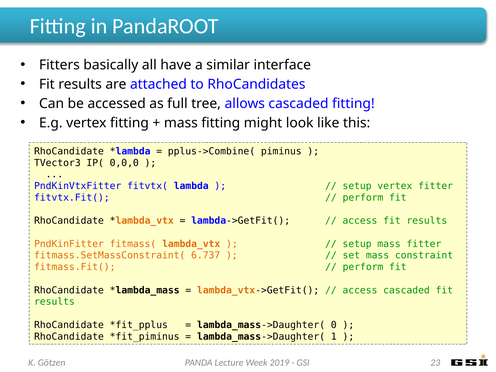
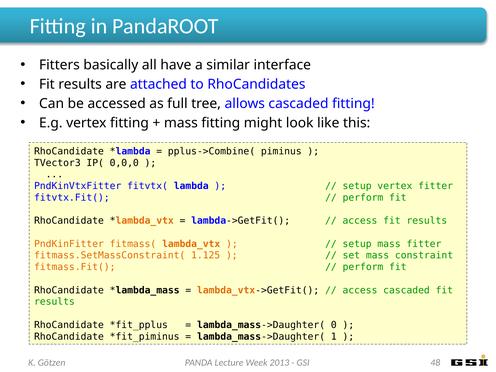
6.737: 6.737 -> 1.125 (206, 255)
2019: 2019 -> 2013 (279, 363)
23: 23 -> 48 (435, 363)
